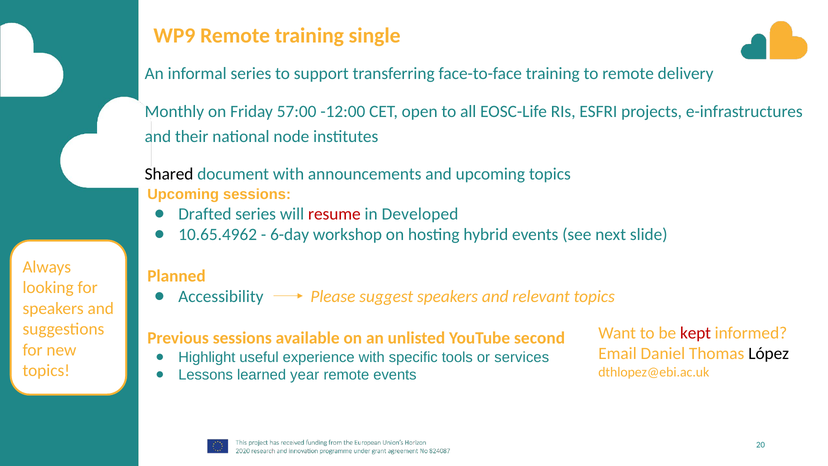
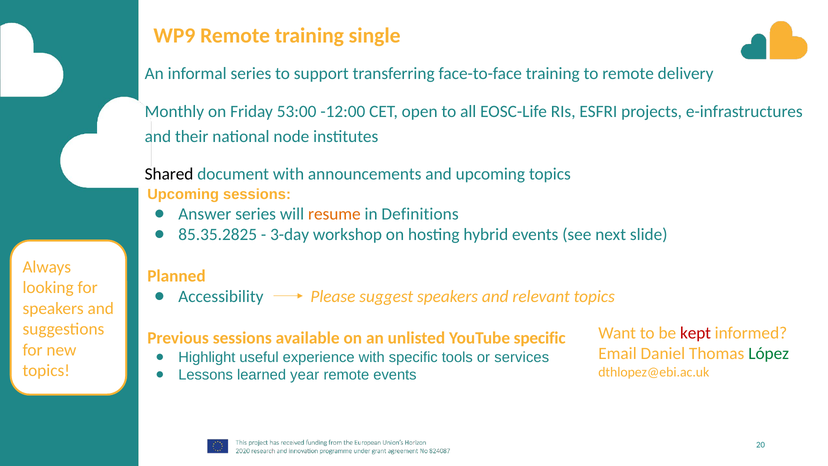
57:00: 57:00 -> 53:00 (297, 111)
Drafted: Drafted -> Answer (205, 214)
resume colour: red -> orange (334, 214)
Developed: Developed -> Definitions (420, 214)
10.65.4962: 10.65.4962 -> 85.35.2825 (218, 234)
6-day: 6-day -> 3-day (290, 234)
YouTube second: second -> specific (540, 338)
López colour: black -> green (769, 354)
